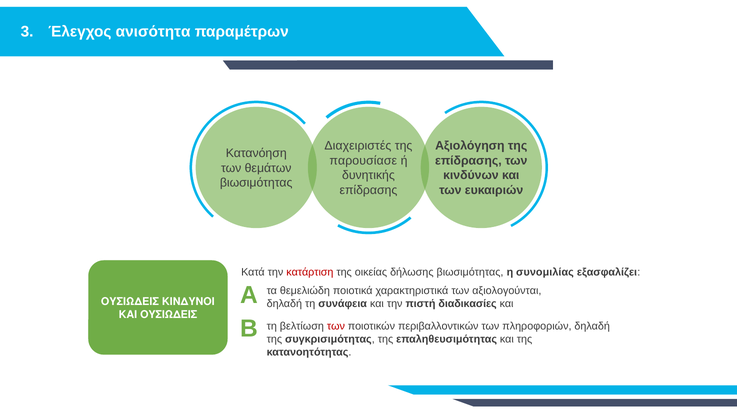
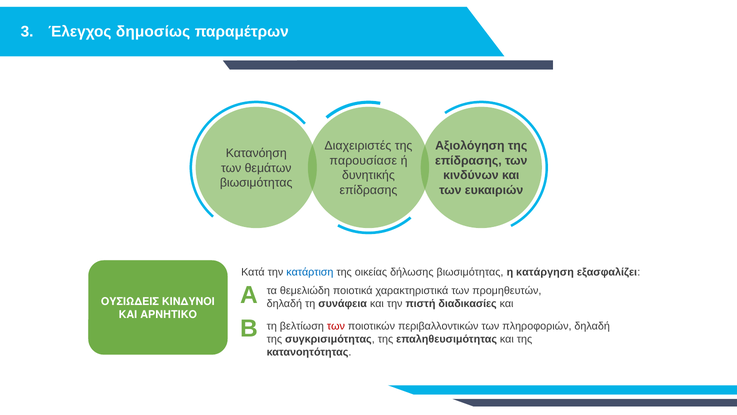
ανισότητα: ανισότητα -> δημοσίως (153, 32)
κατάρτιση colour: red -> blue (310, 272)
συνομιλίας: συνομιλίας -> κατάργηση (545, 272)
αξιολογούνται: αξιολογούνται -> προμηθευτών (507, 291)
ΚΑΙ ΟΥΣΙΩΔΕΙΣ: ΟΥΣΙΩΔΕΙΣ -> ΑΡΝΗΤΙΚΟ (169, 314)
